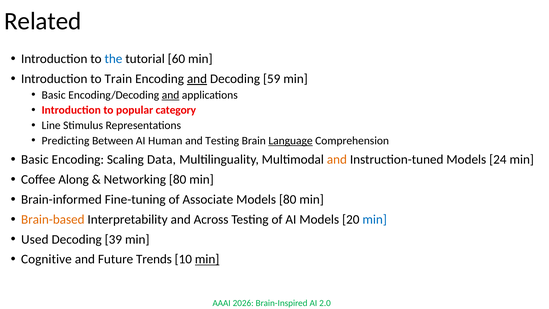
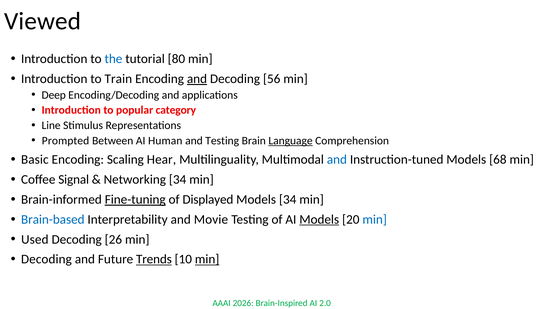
Related: Related -> Viewed (43, 21)
60: 60 -> 80 (176, 59)
59: 59 -> 56 (272, 79)
Basic: Basic -> Deep (54, 95)
and underline: present -> none (171, 95)
Predicting: Predicting -> Prompted (66, 141)
Data: Data -> Hear (161, 160)
and colour: orange -> blue (337, 160)
24: 24 -> 68 (498, 160)
Along: Along -> Signal (74, 179)
Networking 80: 80 -> 34 (178, 179)
Fine-tuning underline: none -> present (135, 199)
Associate: Associate -> Displayed (208, 199)
Models 80: 80 -> 34 (288, 199)
Brain-based colour: orange -> blue (53, 219)
Across: Across -> Movie (211, 219)
Models underline: none -> present (319, 219)
39: 39 -> 26 (113, 239)
Cognitive: Cognitive -> Decoding (46, 259)
Trends underline: none -> present (154, 259)
